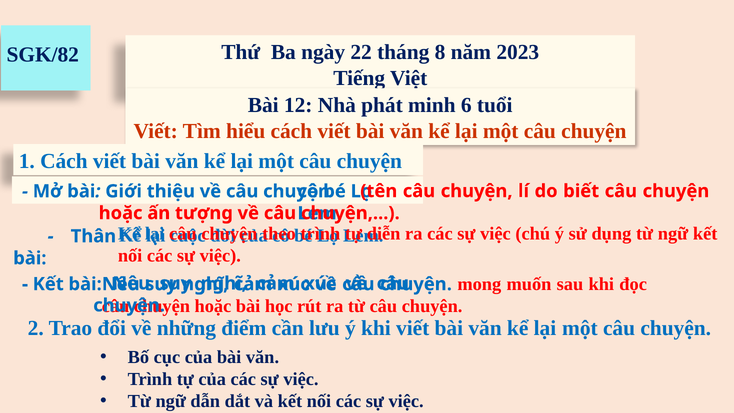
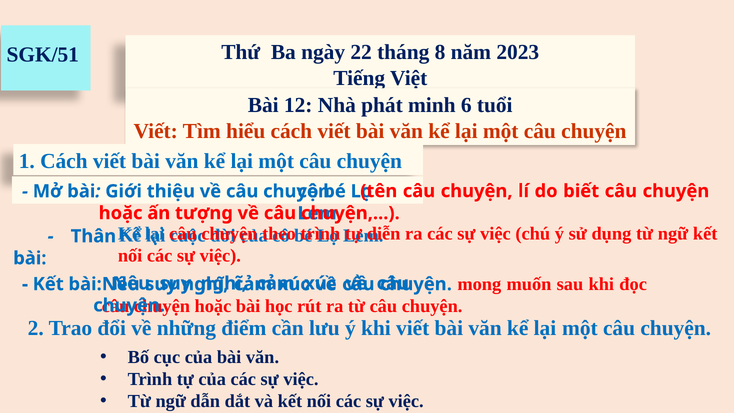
SGK/82: SGK/82 -> SGK/51 (43, 55)
